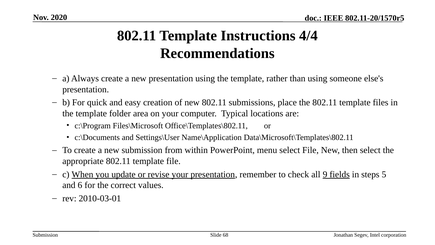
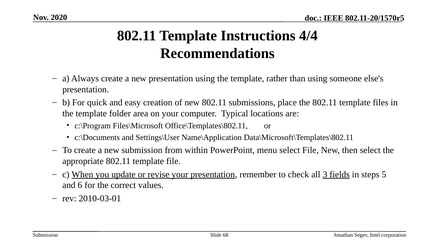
9: 9 -> 3 (325, 174)
